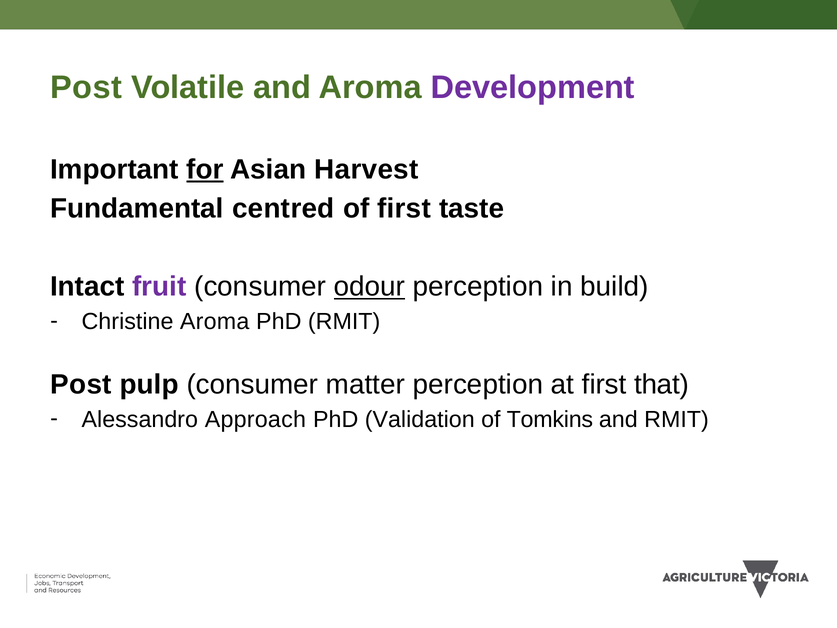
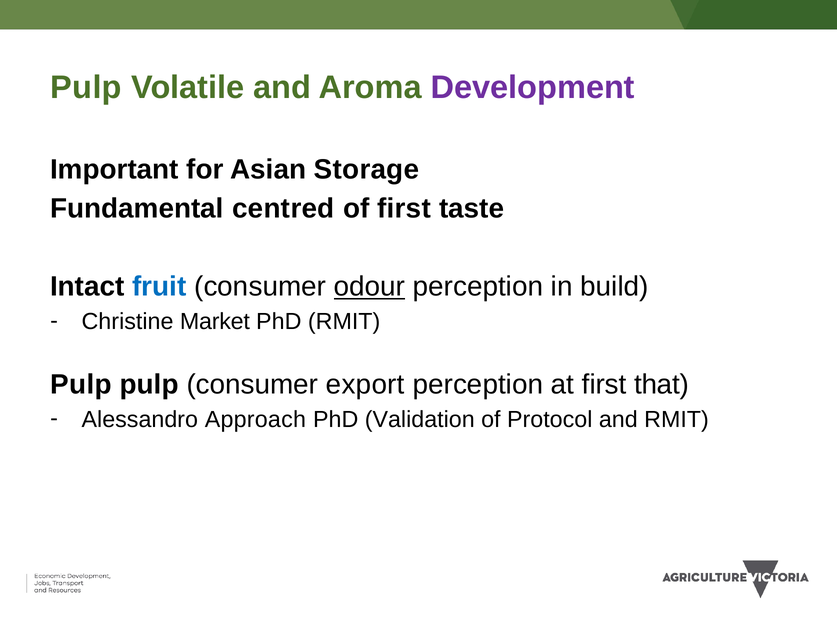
Post: Post -> Pulp (86, 87)
for underline: present -> none (205, 169)
Harvest: Harvest -> Storage (367, 169)
fruit colour: purple -> blue (159, 287)
Christine Aroma: Aroma -> Market (215, 322)
Post: Post -> Pulp (81, 384)
matter: matter -> export (365, 384)
Tomkins: Tomkins -> Protocol (550, 419)
